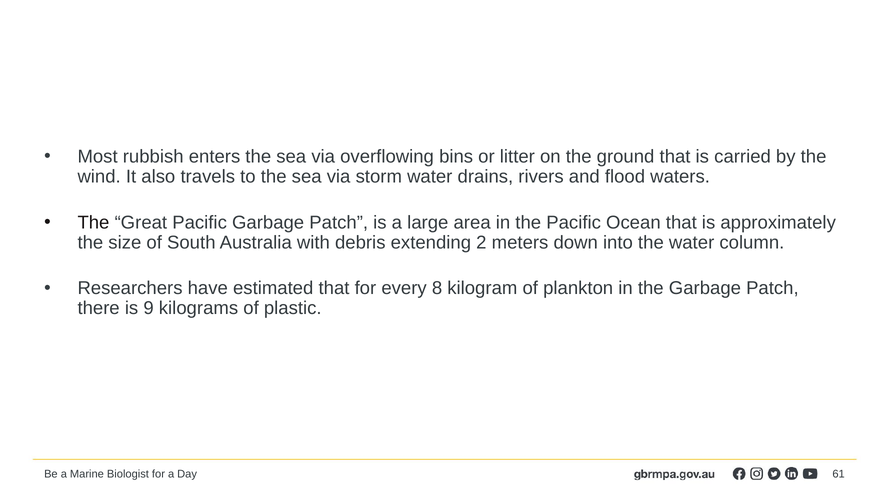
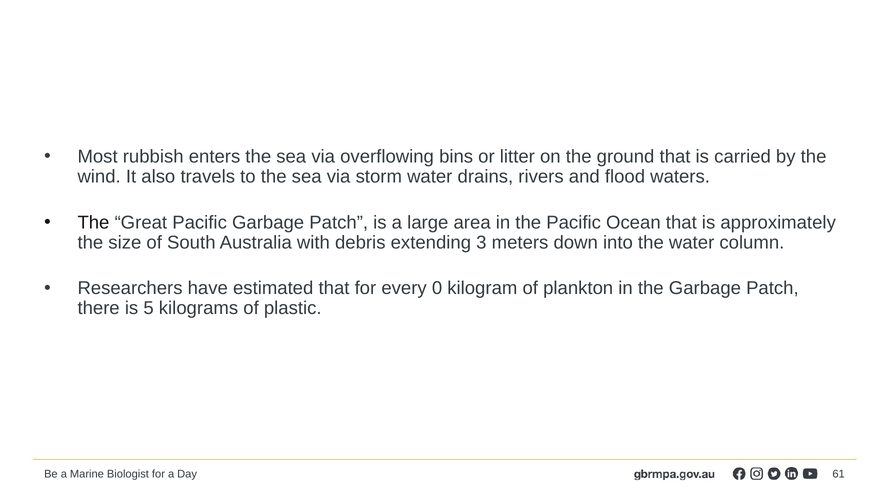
2: 2 -> 3 (481, 242)
8: 8 -> 0 (437, 288)
9: 9 -> 5 (149, 308)
